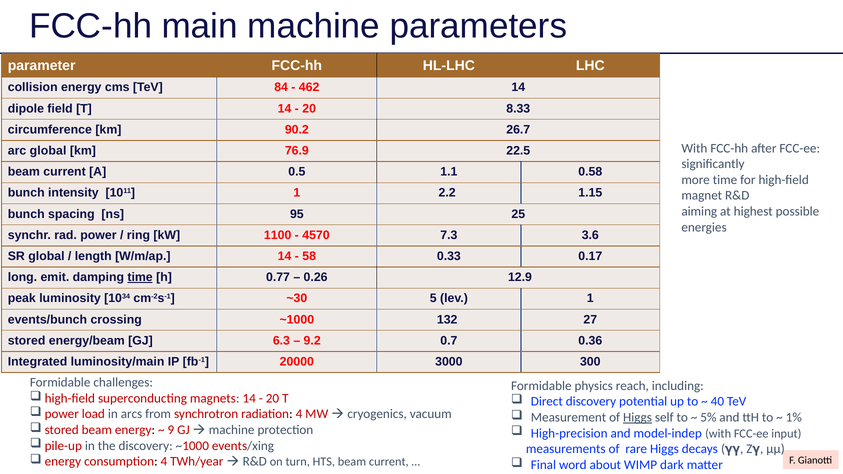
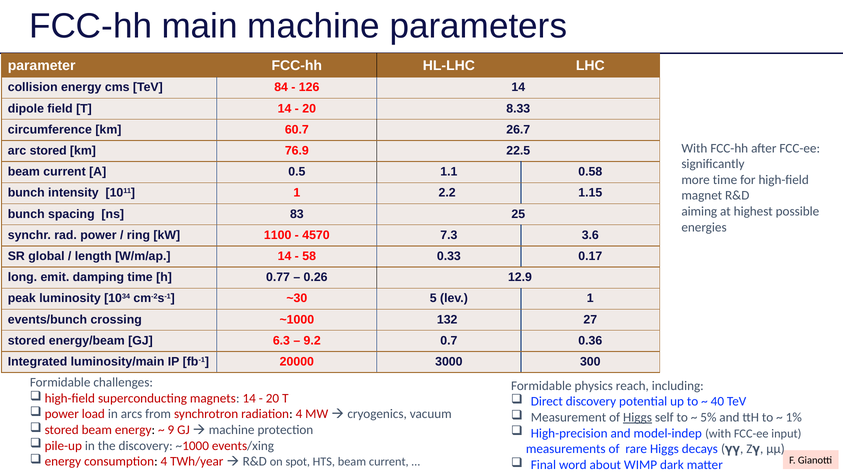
462: 462 -> 126 (309, 87)
90.2: 90.2 -> 60.7 (297, 130)
arc global: global -> stored (48, 151)
95: 95 -> 83 (297, 214)
time underline: present -> none (140, 277)
turn: turn -> spot (298, 462)
